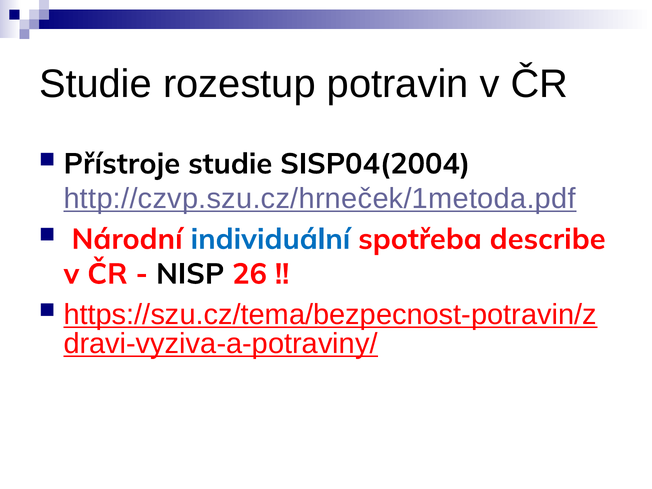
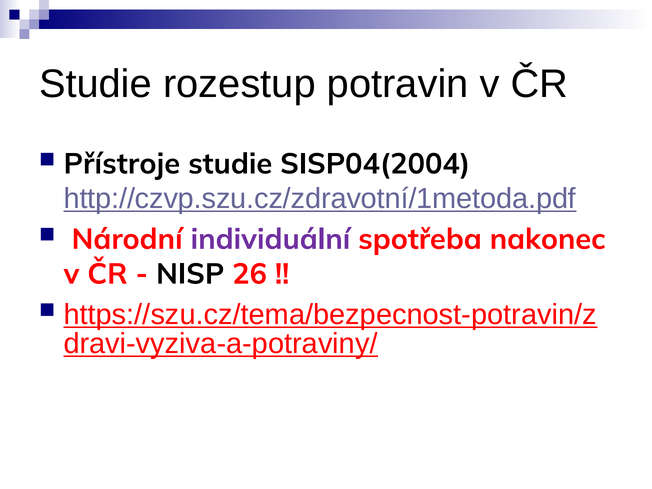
http://czvp.szu.cz/hrneček/1metoda.pdf: http://czvp.szu.cz/hrneček/1metoda.pdf -> http://czvp.szu.cz/zdravotní/1metoda.pdf (320, 199)
individuální colour: blue -> purple (270, 239)
describe: describe -> nakonec (548, 239)
